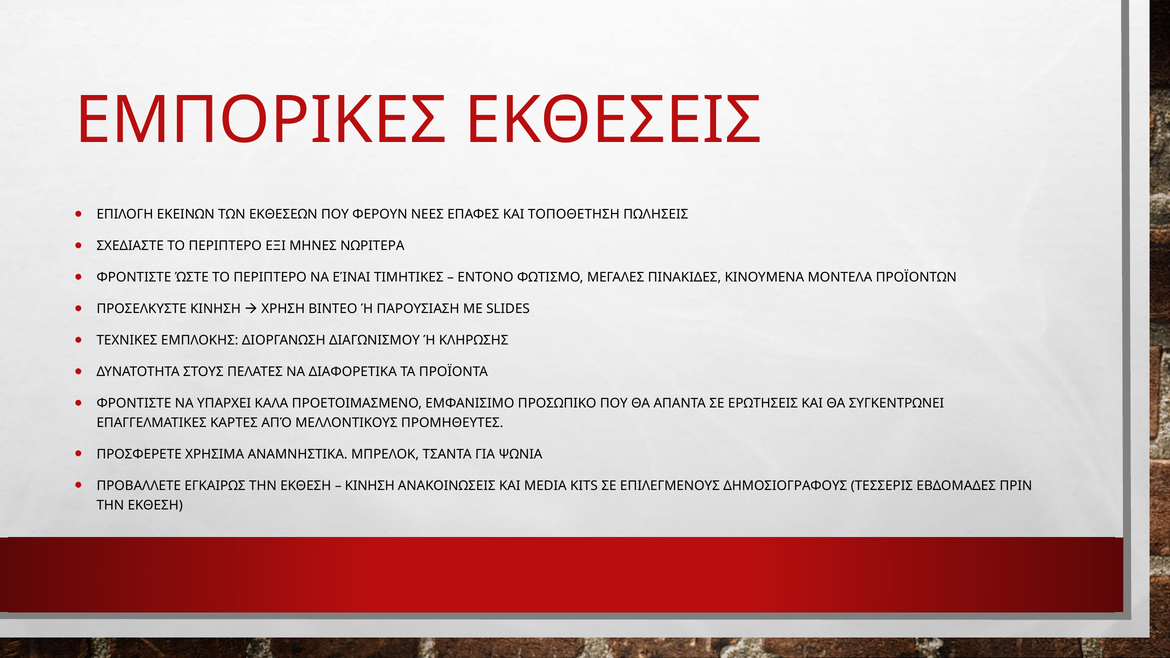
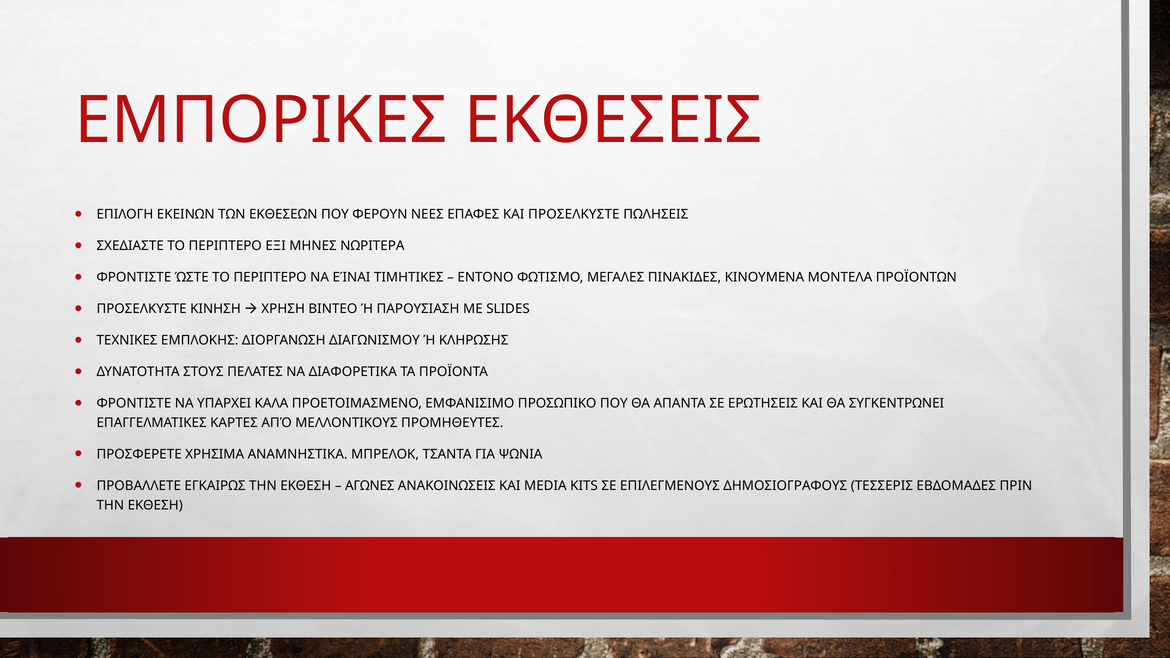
ΚΑΙ ΤΟΠΟΘΕΤΗΣΗ: ΤΟΠΟΘΕΤΗΣΗ -> ΠΡΟΣΕΛΚΥΣΤΕ (574, 215)
ΚΙΝΗΣΗ: ΚΙΝΗΣΗ -> ΑΓΩΝΕΣ (370, 486)
